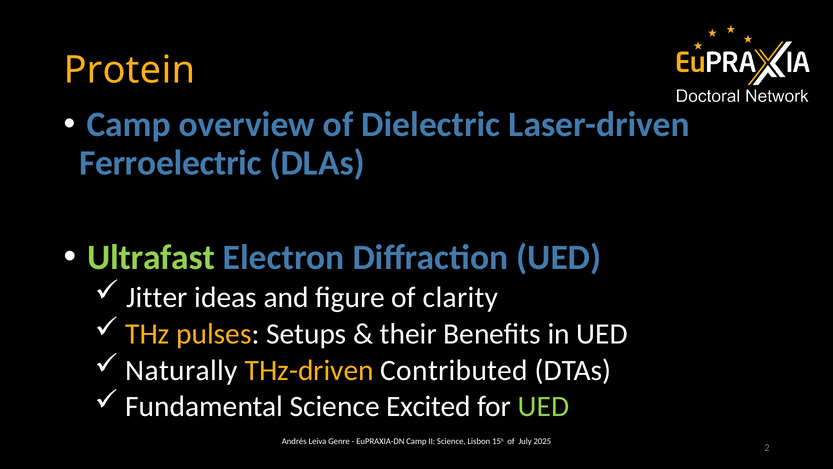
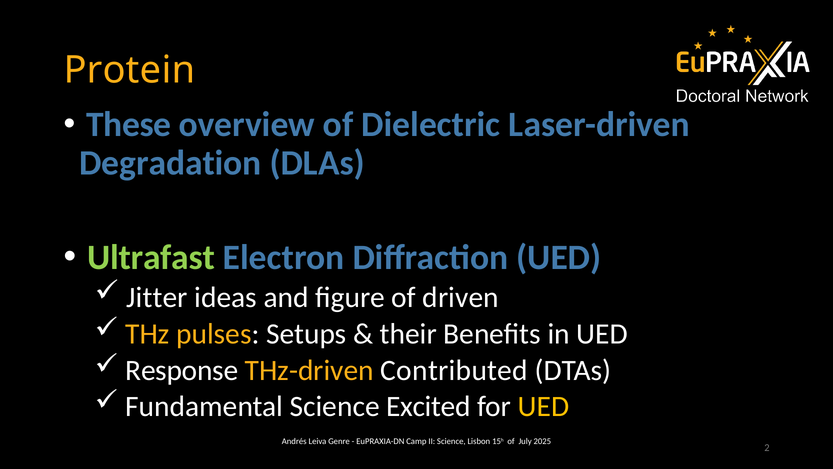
Camp: Camp -> These (129, 124)
Ferroelectric: Ferroelectric -> Degradation (170, 163)
clarity: clarity -> driven (461, 297)
Naturally: Naturally -> Response (182, 370)
UED colour: light green -> yellow (543, 406)
